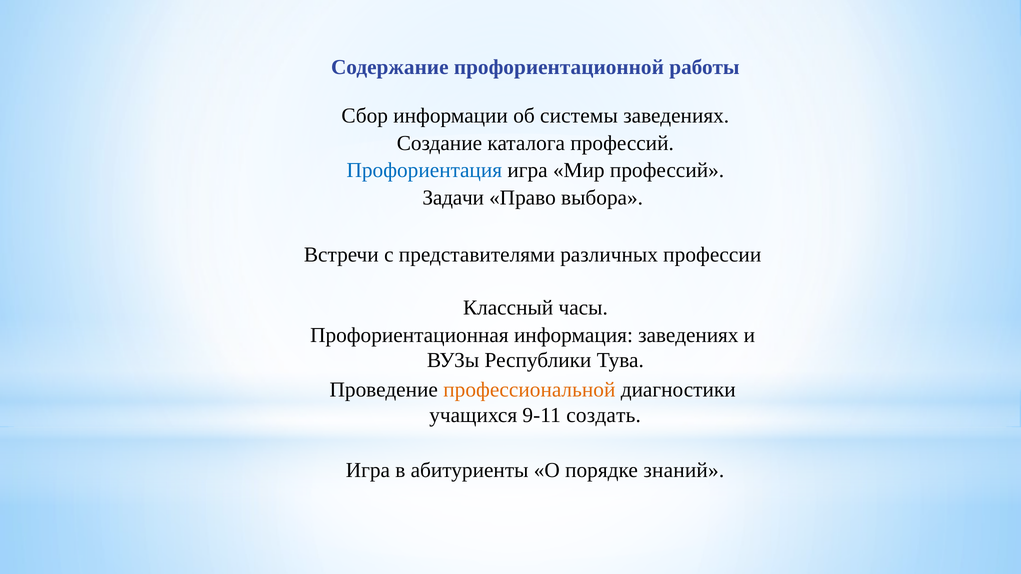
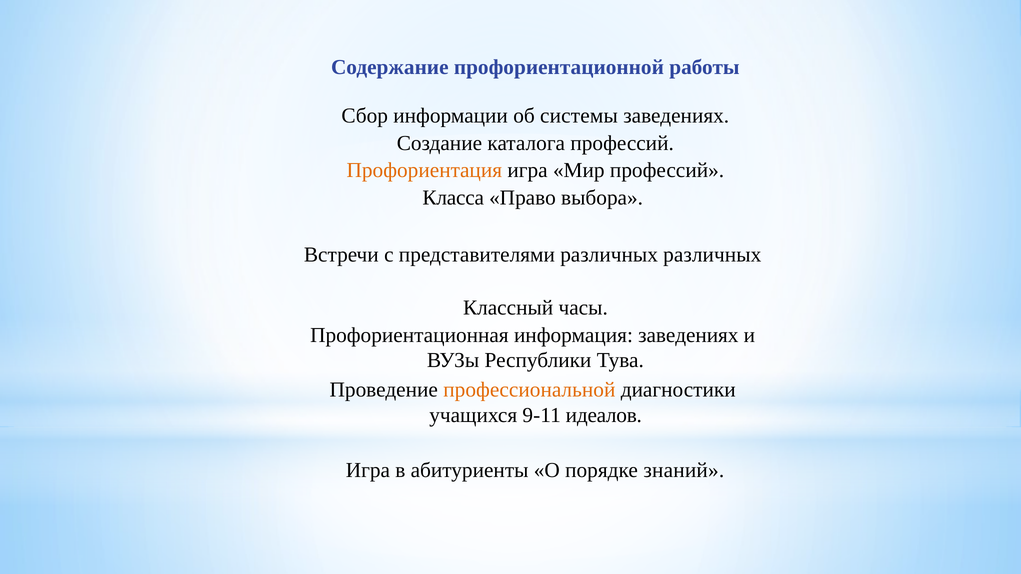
Профориентация colour: blue -> orange (424, 170)
Задачи: Задачи -> Класса (453, 198)
различных профессии: профессии -> различных (712, 255)
создать: создать -> идеалов (604, 415)
